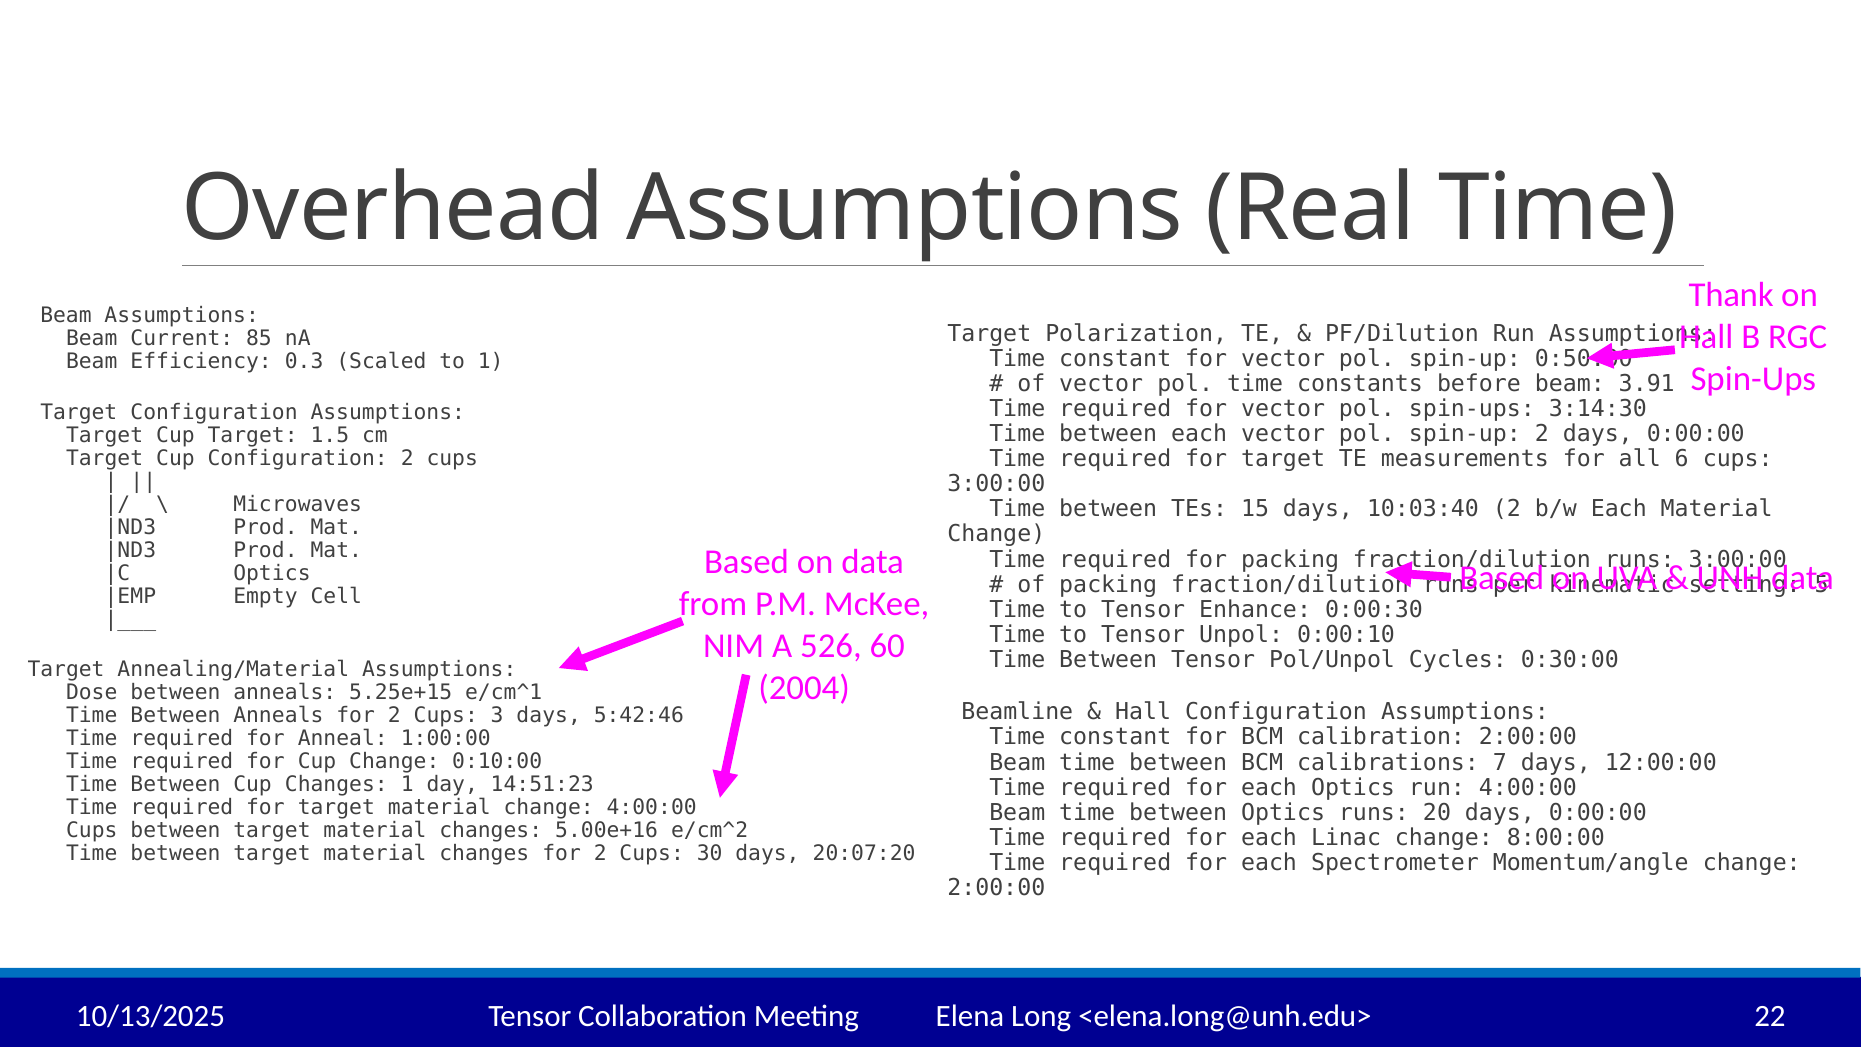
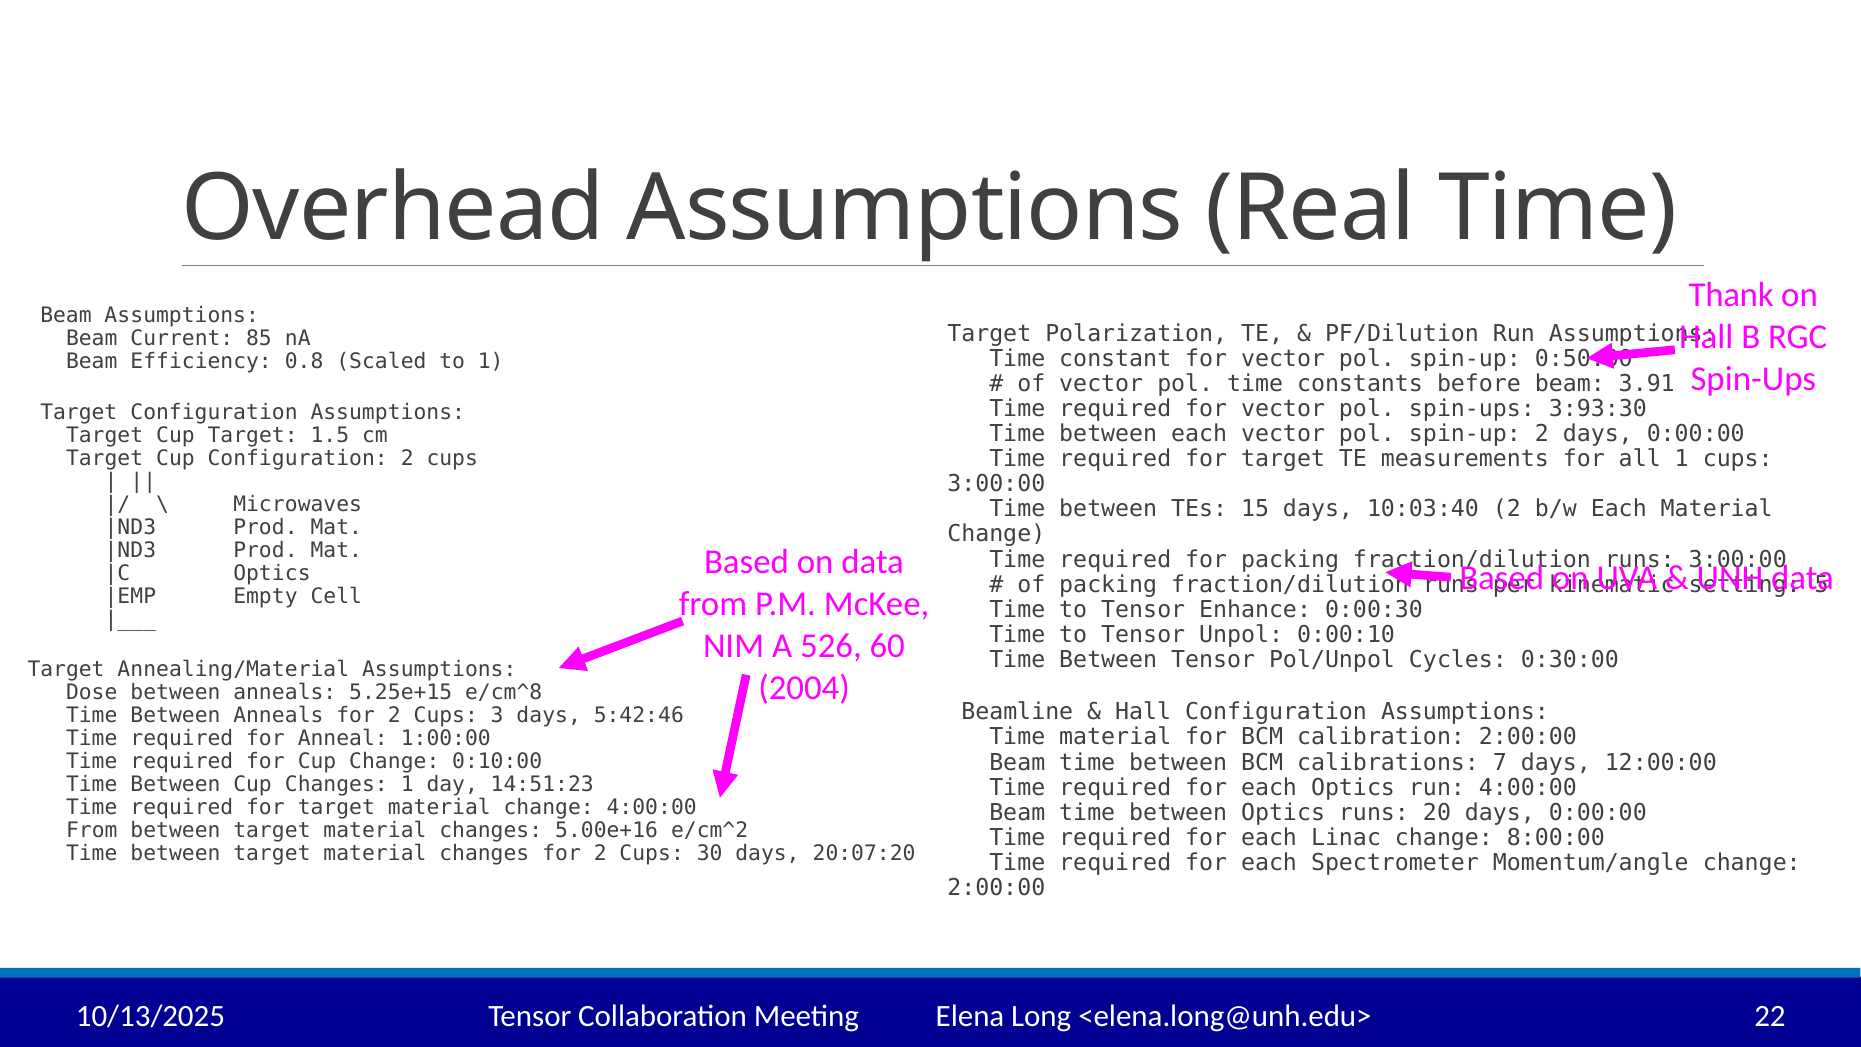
0.3: 0.3 -> 0.8 (304, 362)
3:14:30: 3:14:30 -> 3:93:30 (1598, 409)
all 6: 6 -> 1 (1682, 459)
e/cm^1: e/cm^1 -> e/cm^8 (504, 692)
constant: constant -> material (1115, 737)
Cups: Cups -> From (92, 831)
